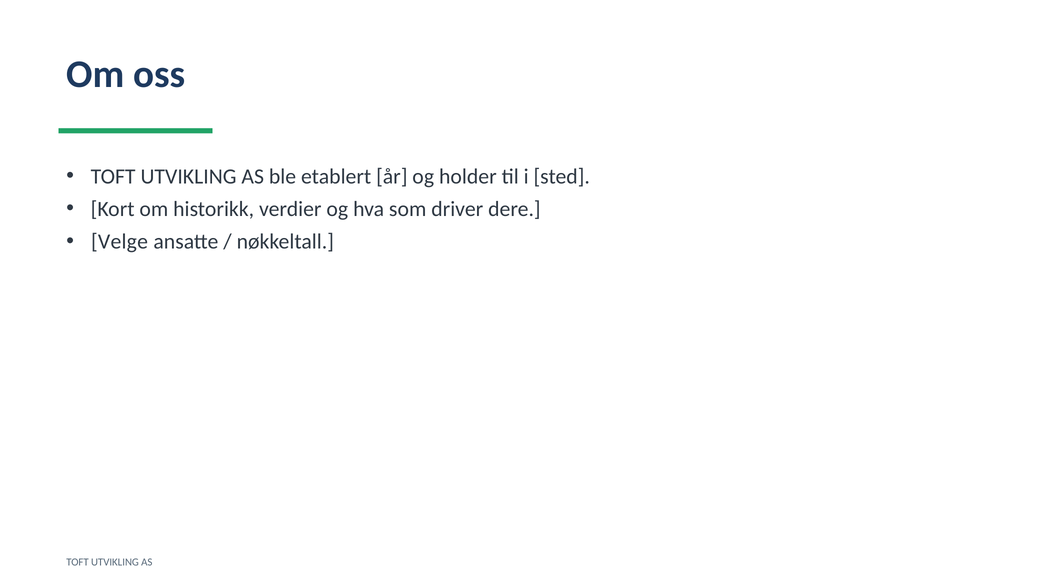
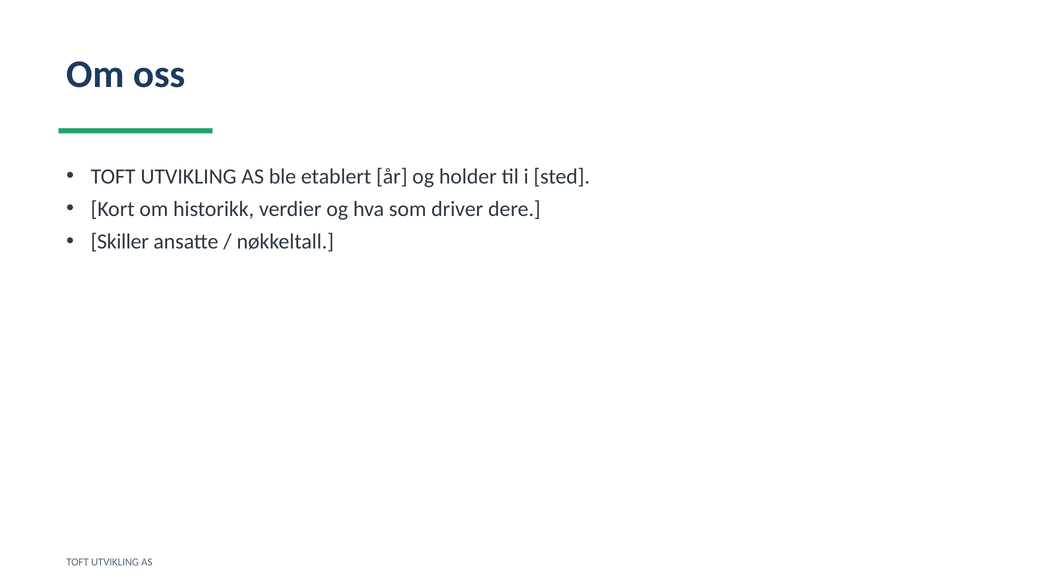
Velge: Velge -> Skiller (120, 242)
